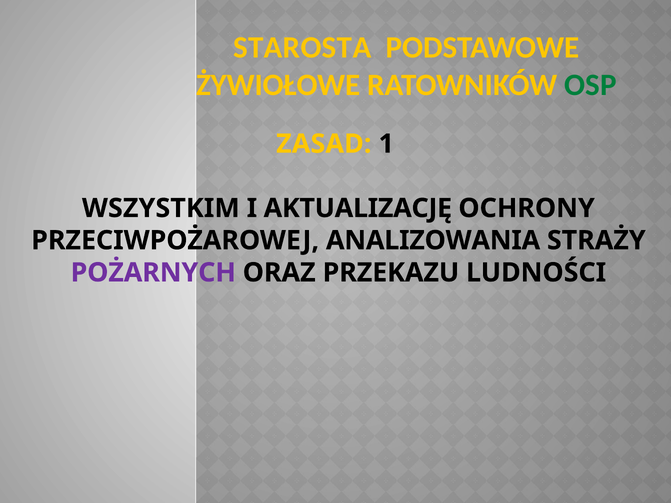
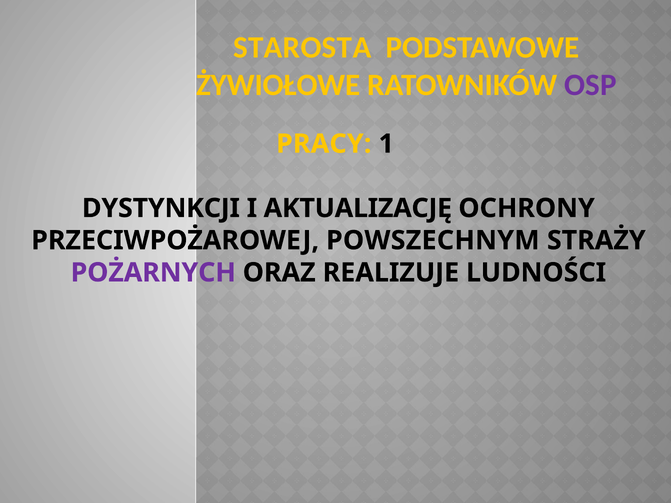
OSP colour: green -> purple (591, 85)
ZASAD: ZASAD -> PRACY (324, 144)
WSZYSTKIM: WSZYSTKIM -> DYSTYNKCJI (161, 208)
ANALIZOWANIA: ANALIZOWANIA -> POWSZECHNYM (433, 241)
PRZEKAZU: PRZEKAZU -> REALIZUJE (391, 273)
